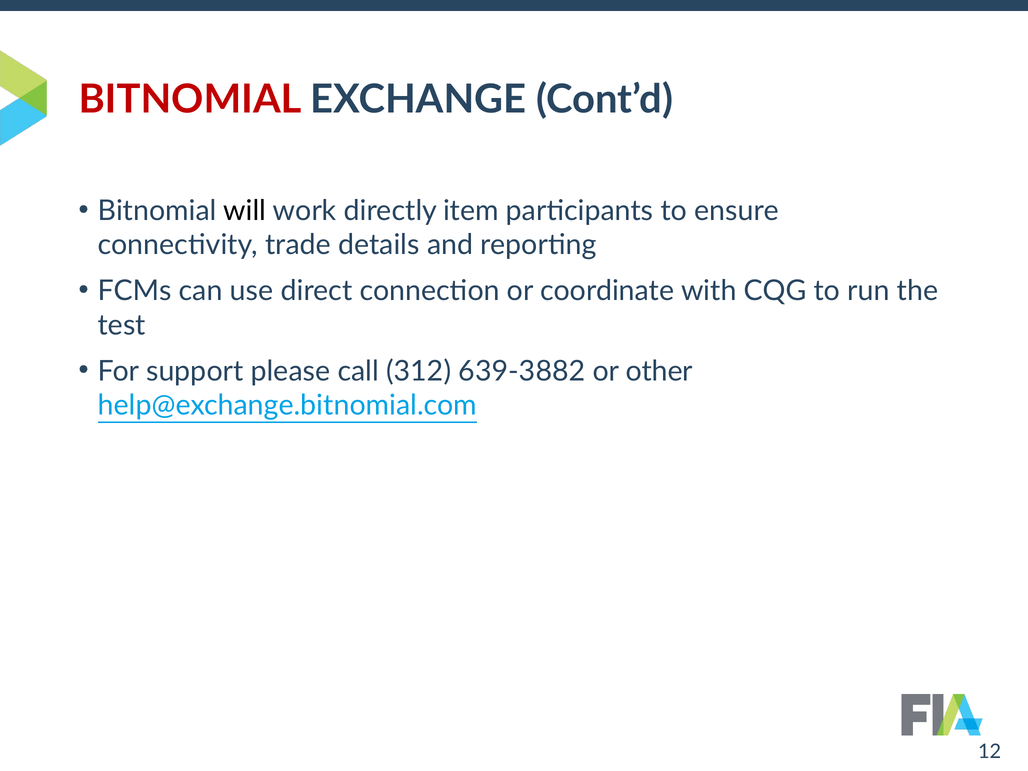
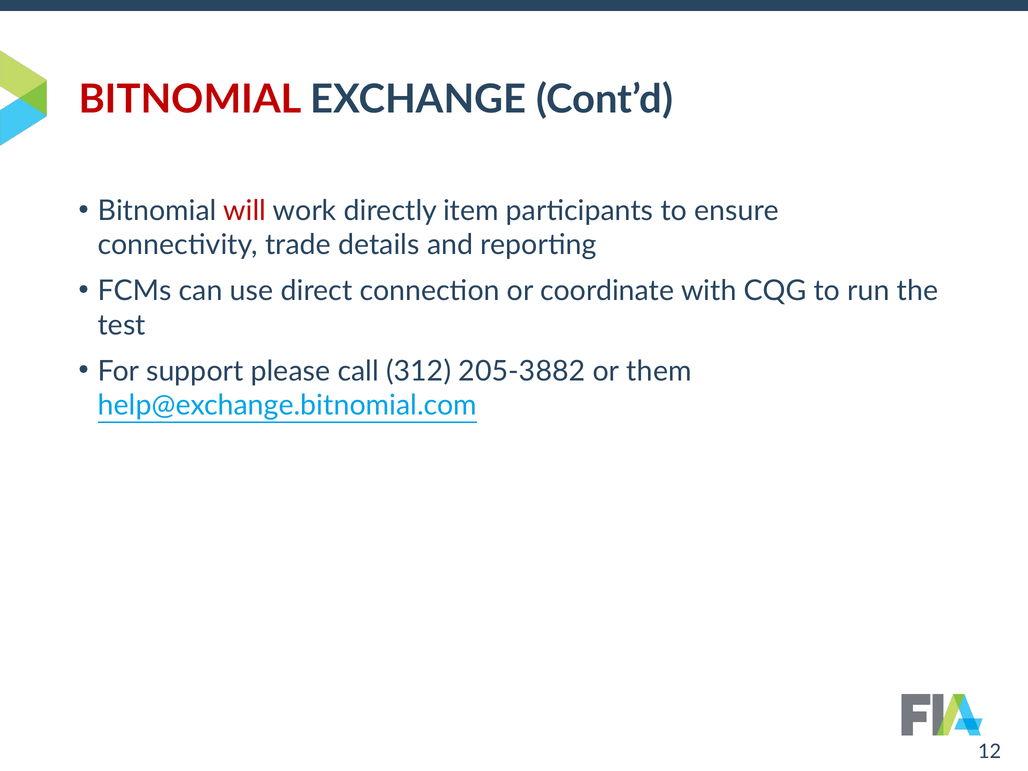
will colour: black -> red (245, 211)
639-3882: 639-3882 -> 205-3882 (522, 371)
other: other -> them (659, 371)
